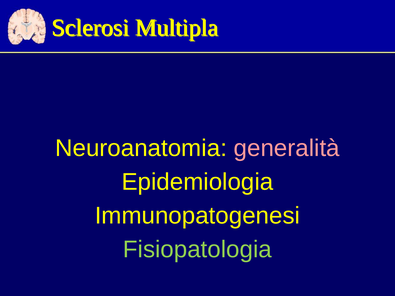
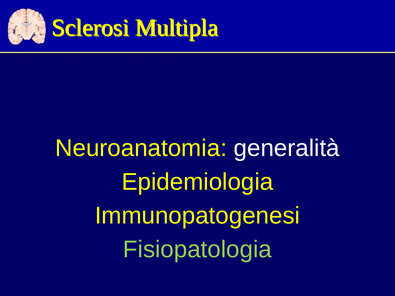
generalità colour: pink -> white (287, 148)
